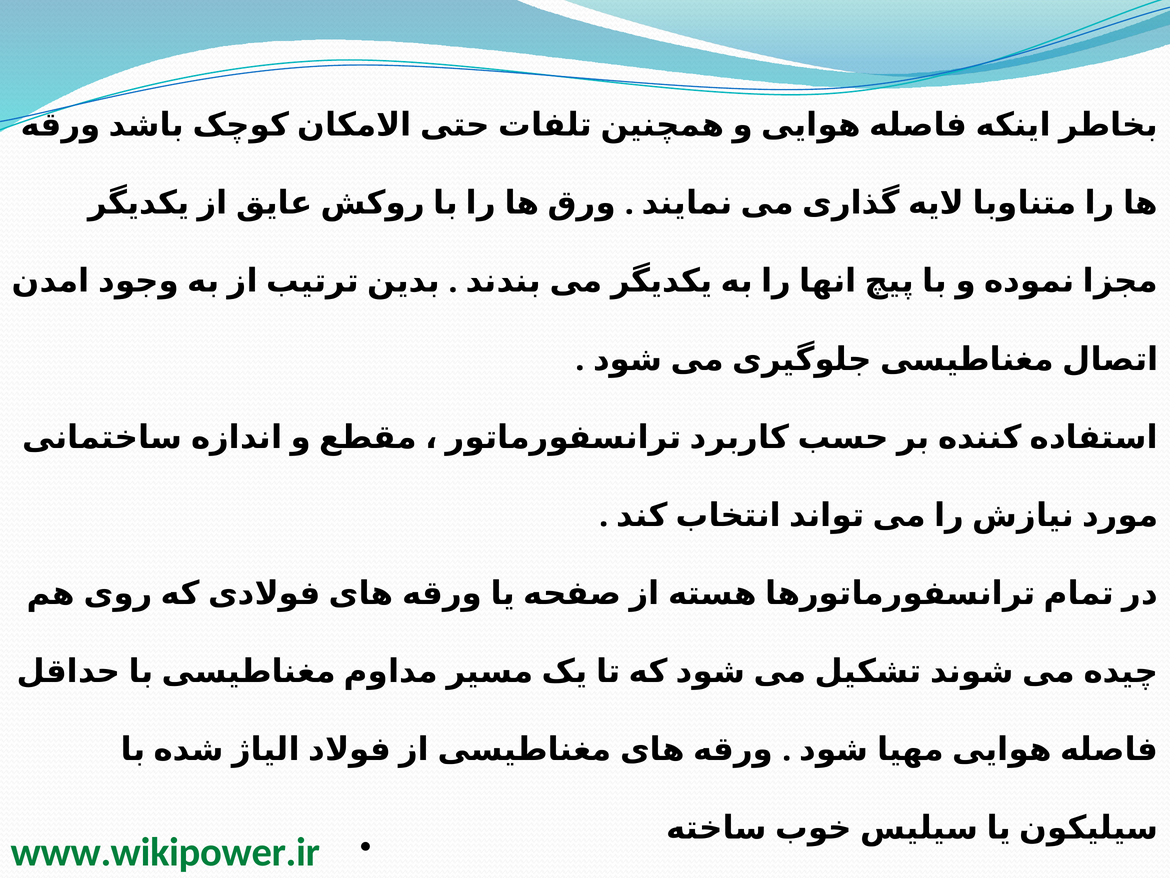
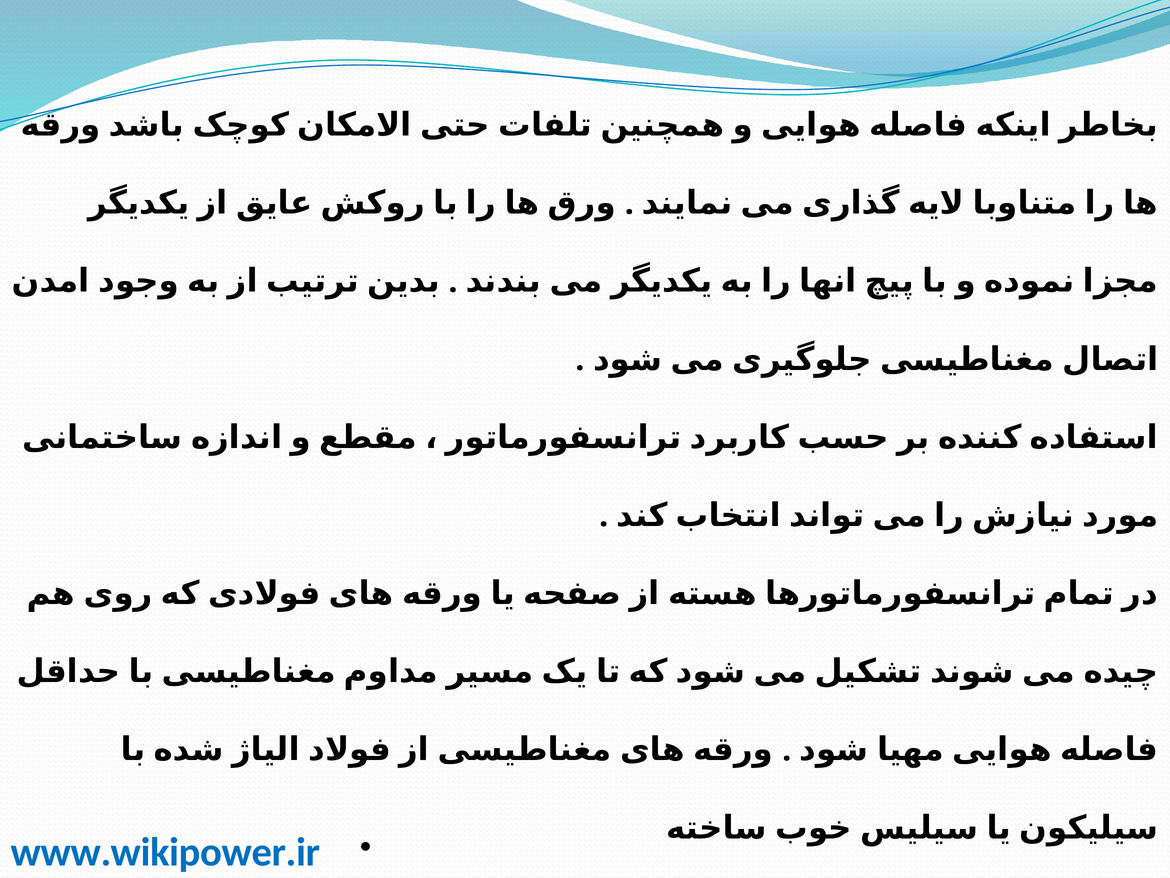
www.wikipower.ir colour: green -> blue (166, 852)
